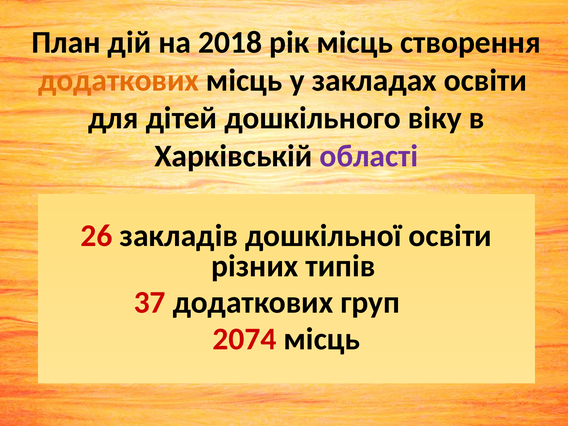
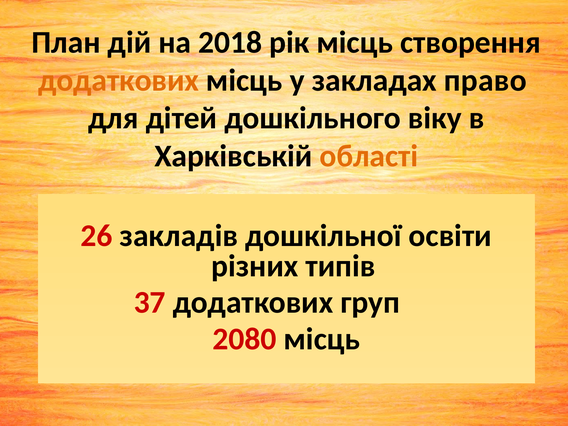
закладах освiти: освiти -> право (485, 80)
області colour: purple -> orange (369, 156)
2074: 2074 -> 2080 (244, 339)
